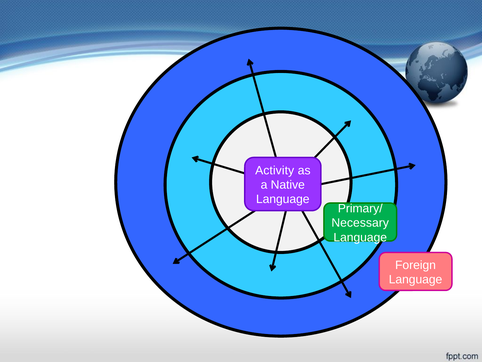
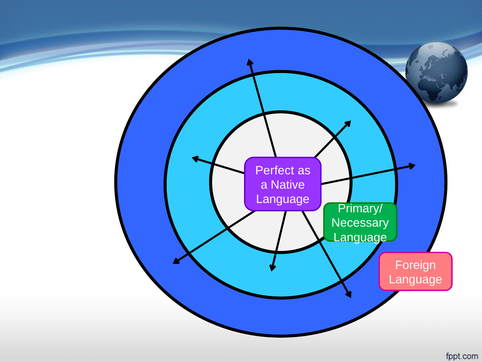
Activity: Activity -> Perfect (275, 170)
